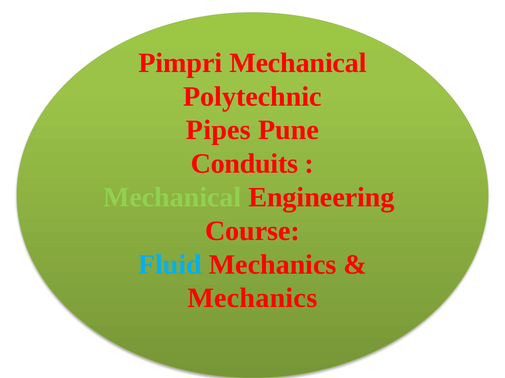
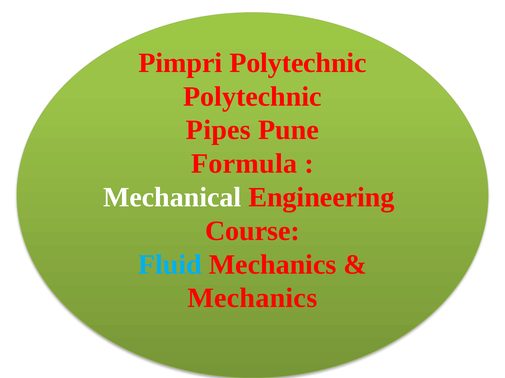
Pimpri Mechanical: Mechanical -> Polytechnic (298, 63)
Conduits: Conduits -> Formula (244, 164)
Mechanical colour: light green -> white (172, 198)
